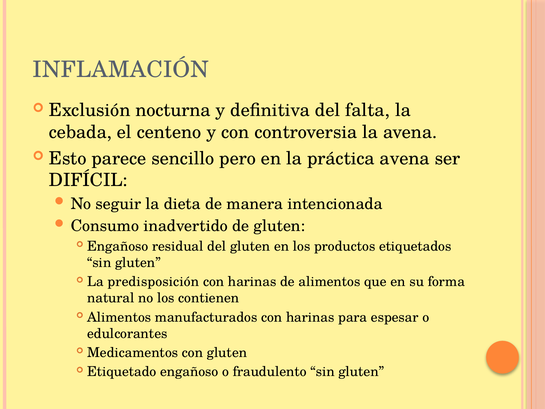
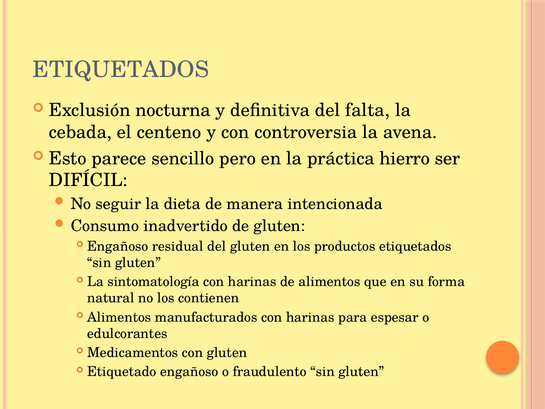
INFLAMACIÓN: INFLAMACIÓN -> ETIQUETADOS (121, 70)
práctica avena: avena -> hierro (405, 158)
predisposición: predisposición -> sintomatología (153, 282)
